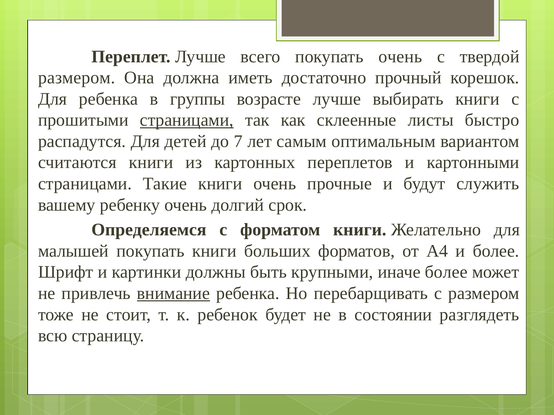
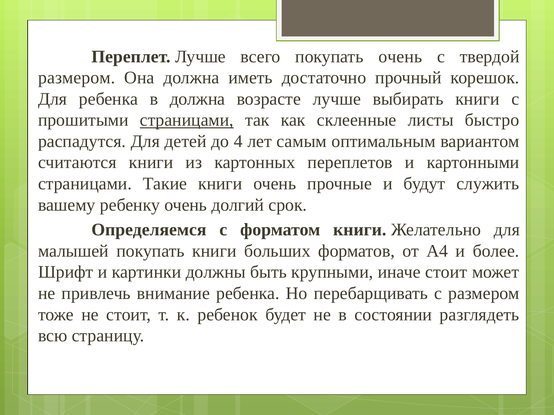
в группы: группы -> должна (197, 99)
7: 7 -> 4 (238, 141)
иначе более: более -> стоит (446, 272)
внимание underline: present -> none (173, 294)
